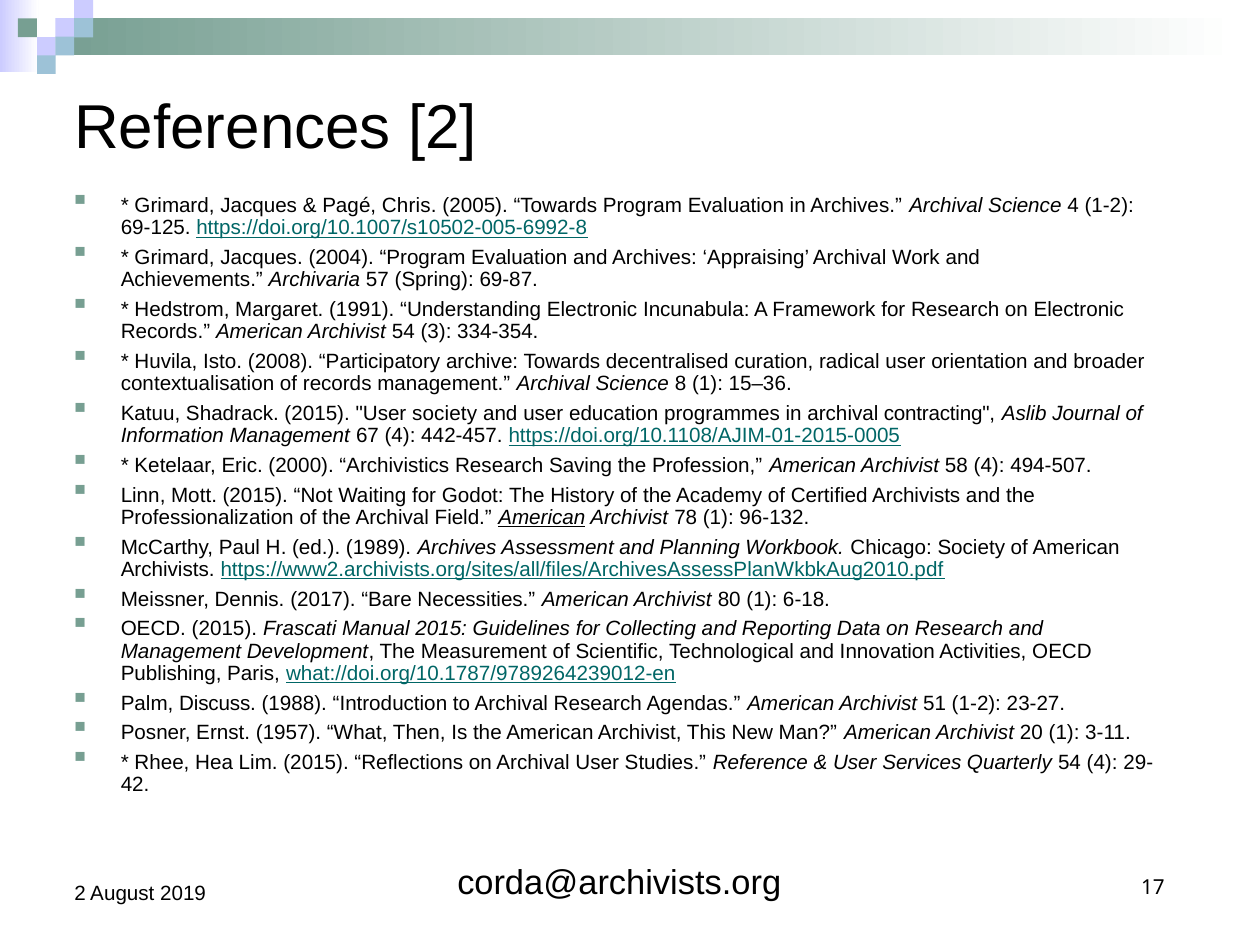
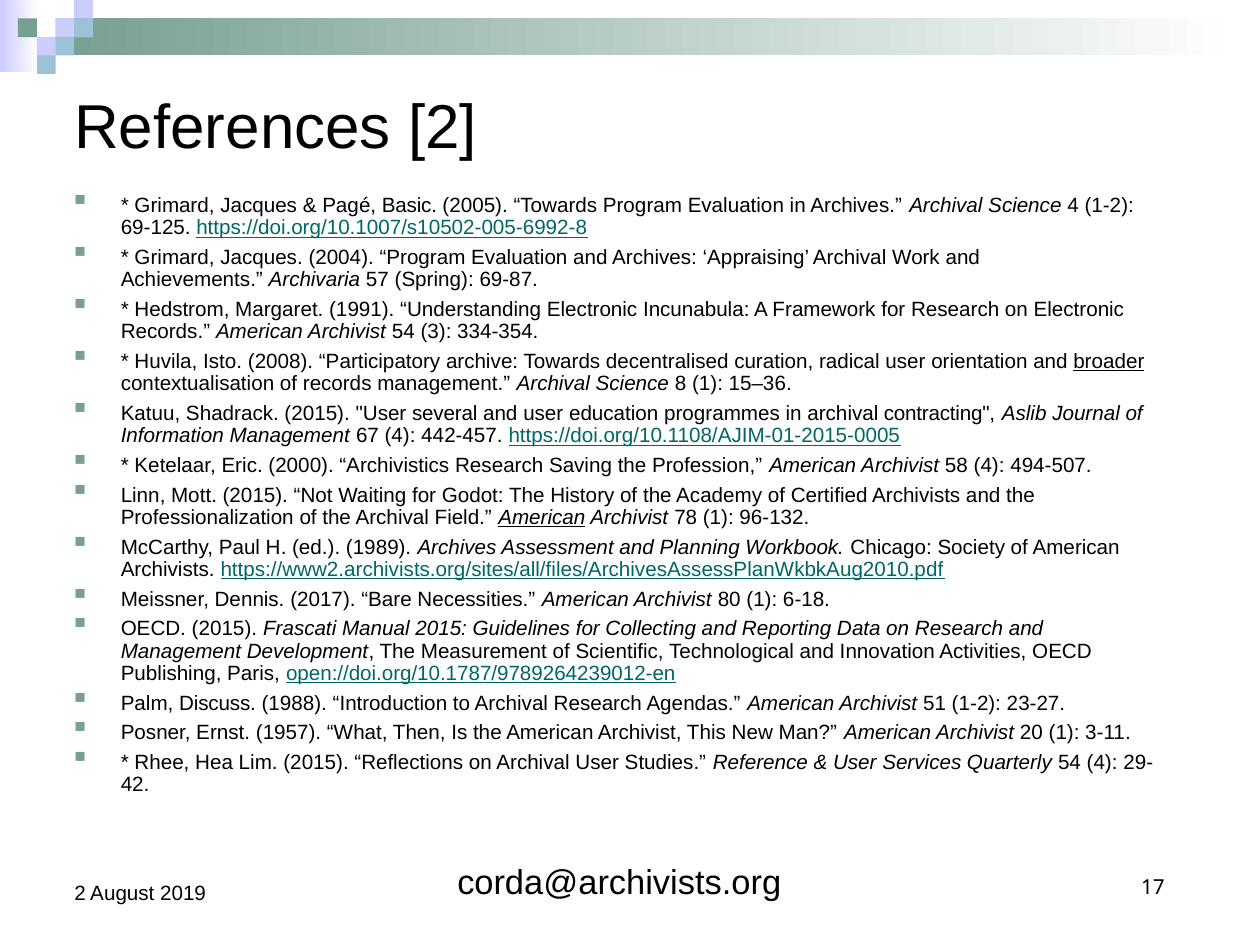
Chris: Chris -> Basic (409, 206)
broader underline: none -> present (1109, 362)
User society: society -> several (445, 414)
what://doi.org/10.1787/9789264239012-en: what://doi.org/10.1787/9789264239012-en -> open://doi.org/10.1787/9789264239012-en (481, 674)
